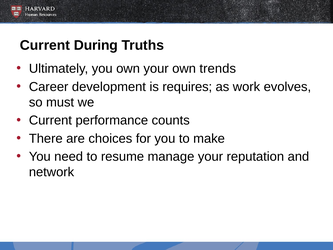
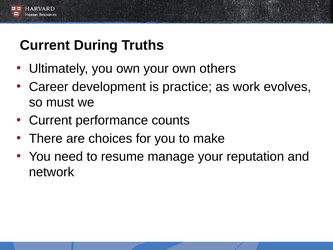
trends: trends -> others (218, 69)
requires: requires -> practice (187, 87)
